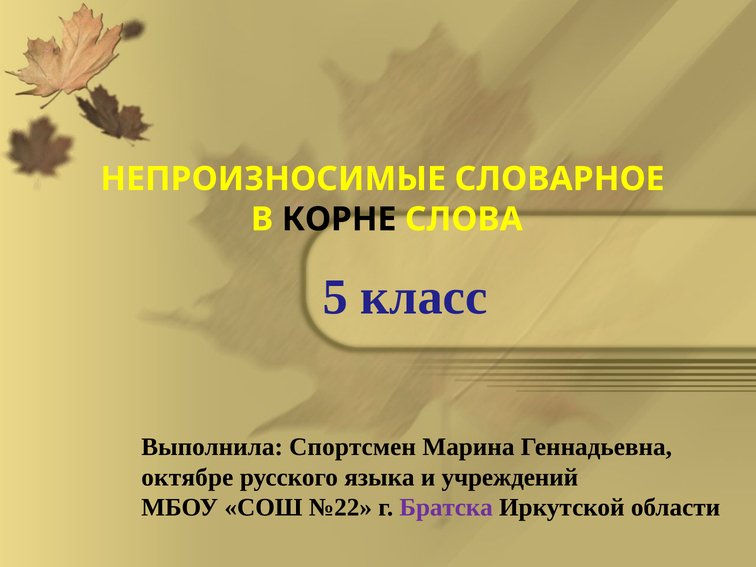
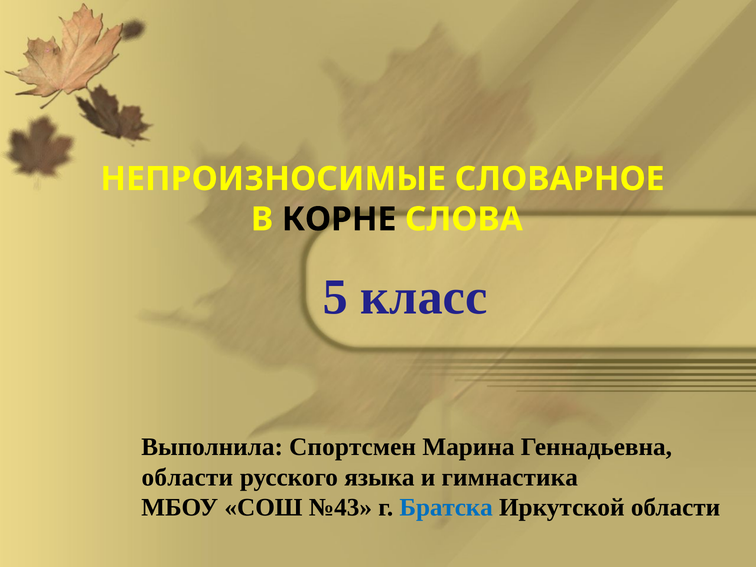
октябре: октябре -> области (187, 477)
учреждений: учреждений -> гимнастика (510, 477)
№22: №22 -> №43 (340, 507)
Братска colour: purple -> blue (446, 507)
